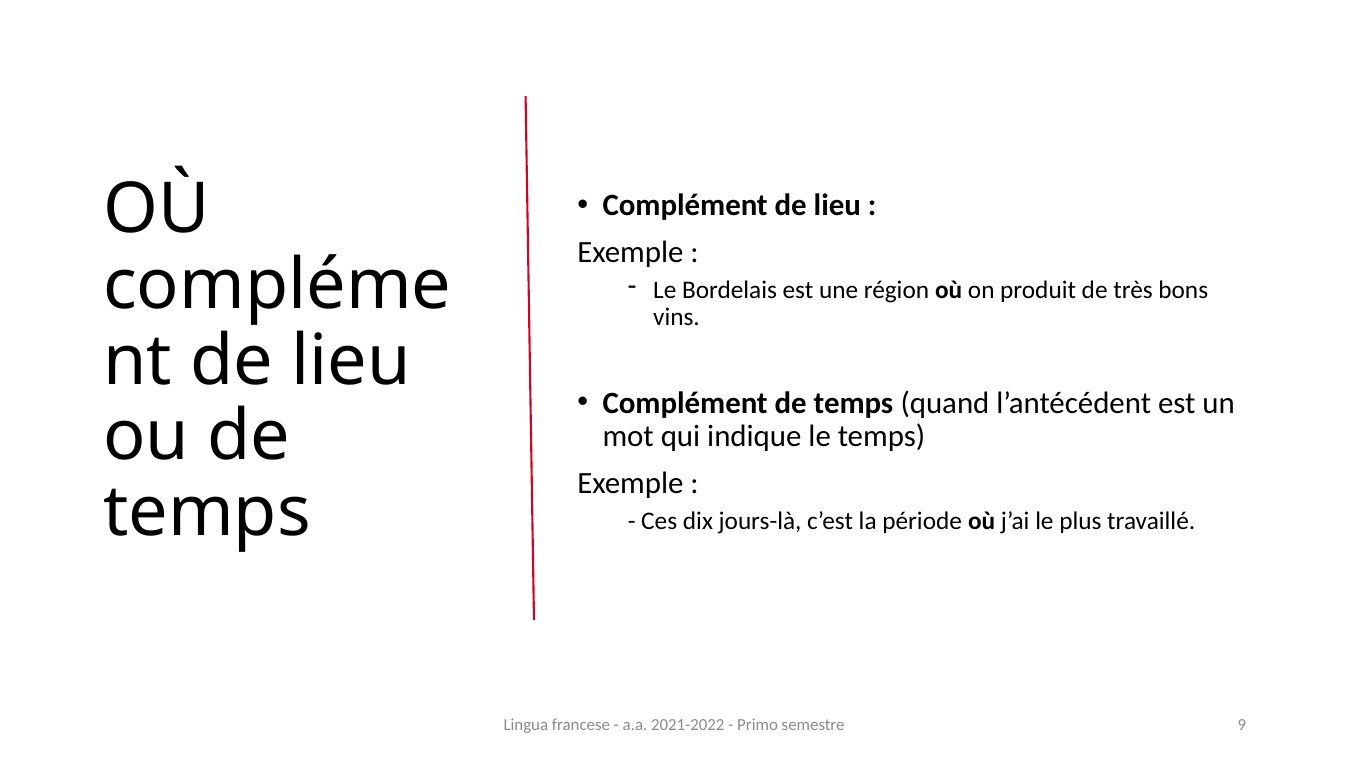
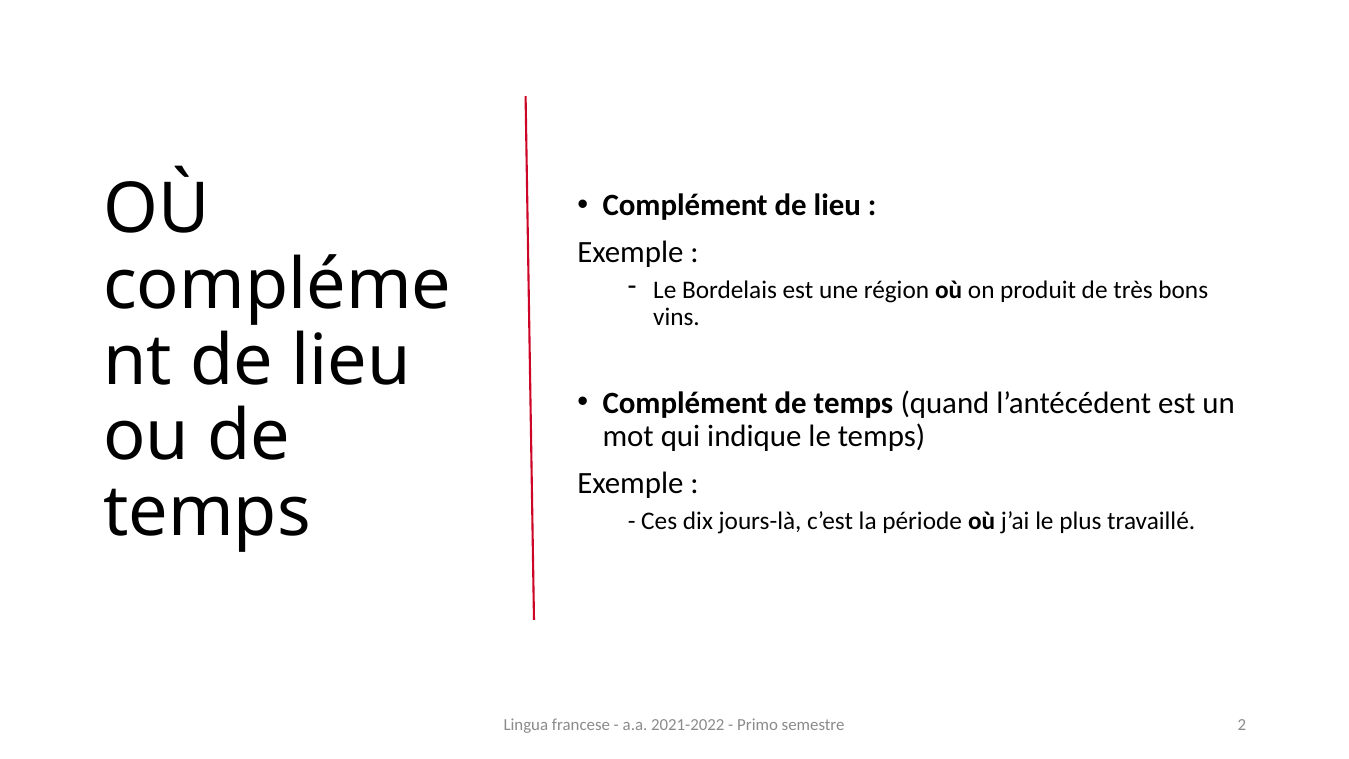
9: 9 -> 2 (1242, 724)
